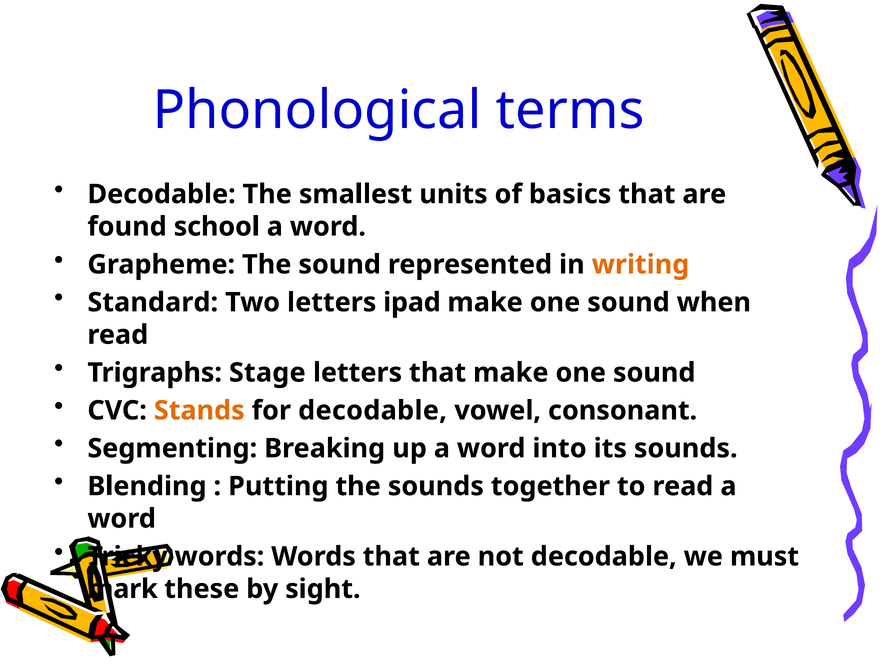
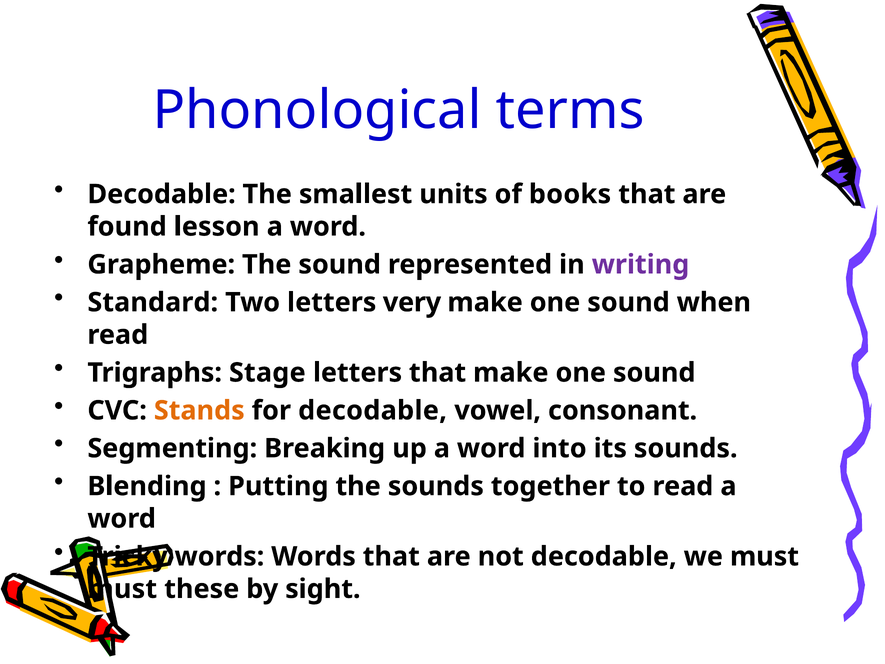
basics: basics -> books (570, 194)
school: school -> lesson (217, 227)
writing colour: orange -> purple (641, 264)
ipad: ipad -> very (412, 302)
mark: mark -> must (122, 589)
